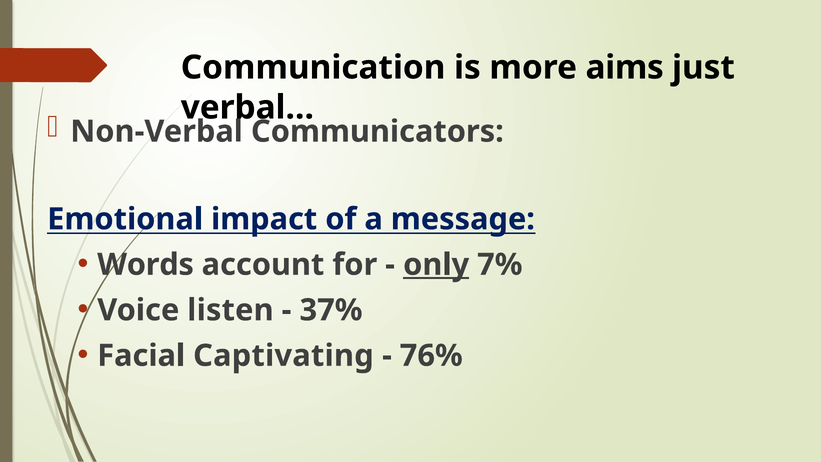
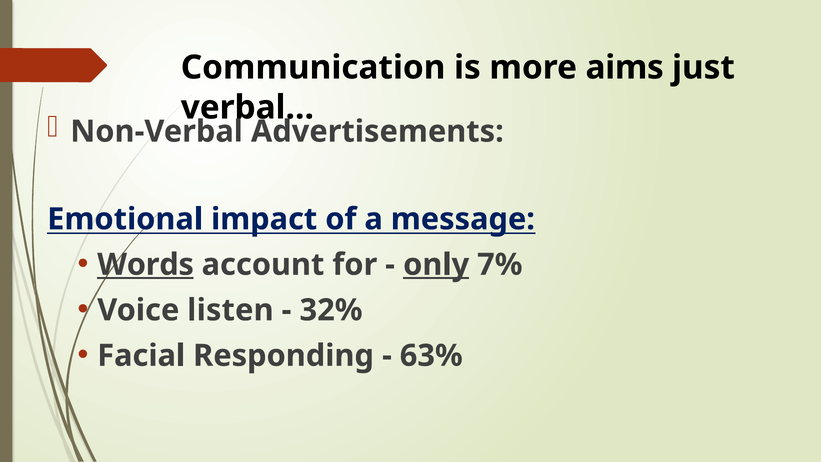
Communicators: Communicators -> Advertisements (377, 131)
Words underline: none -> present (146, 265)
37%: 37% -> 32% (331, 310)
Captivating: Captivating -> Responding (284, 356)
76%: 76% -> 63% (431, 356)
